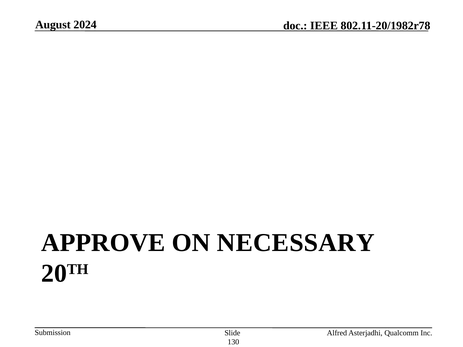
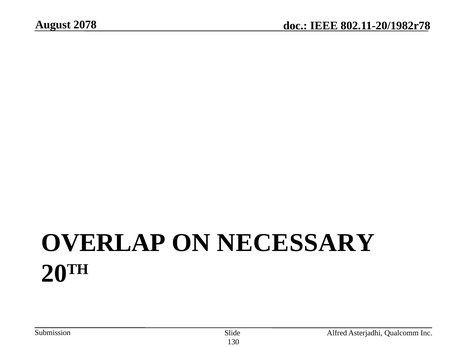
2024: 2024 -> 2078 (85, 25)
APPROVE: APPROVE -> OVERLAP (103, 243)
